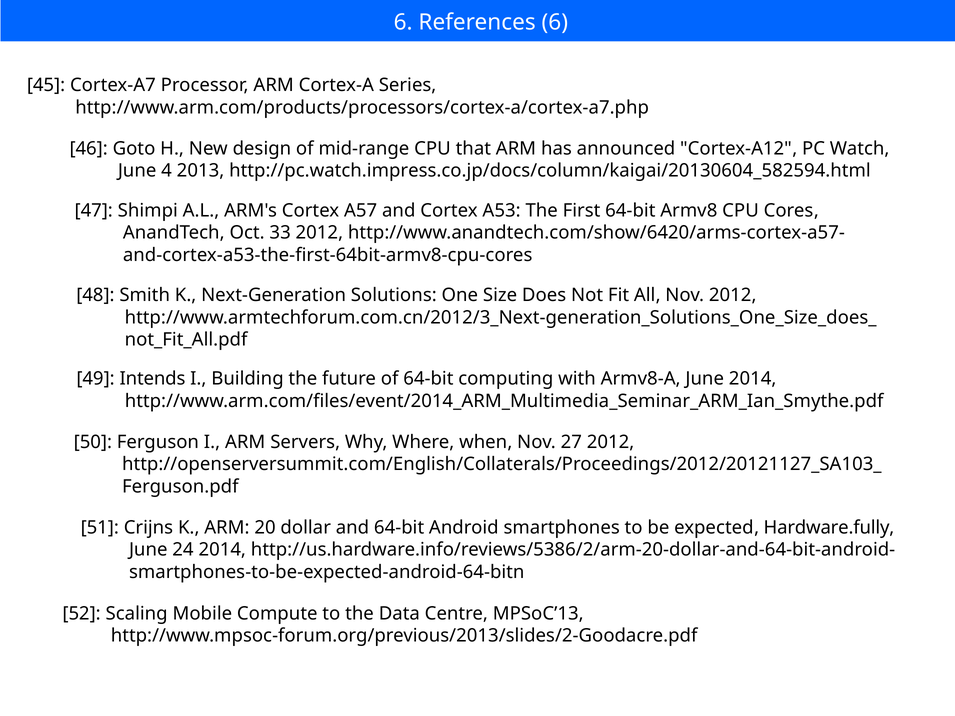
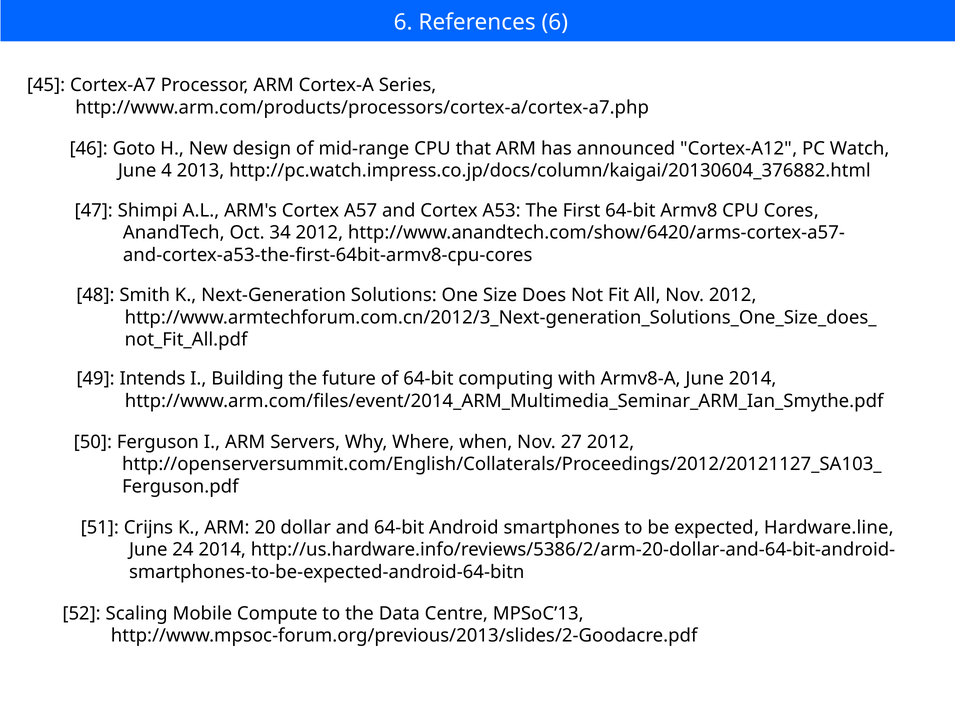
http://pc.watch.impress.co.jp/docs/column/kaigai/20130604_582594.html: http://pc.watch.impress.co.jp/docs/column/kaigai/20130604_582594.html -> http://pc.watch.impress.co.jp/docs/column/kaigai/20130604_376882.html (550, 171)
33: 33 -> 34 (280, 233)
Hardware.fully: Hardware.fully -> Hardware.line (829, 528)
